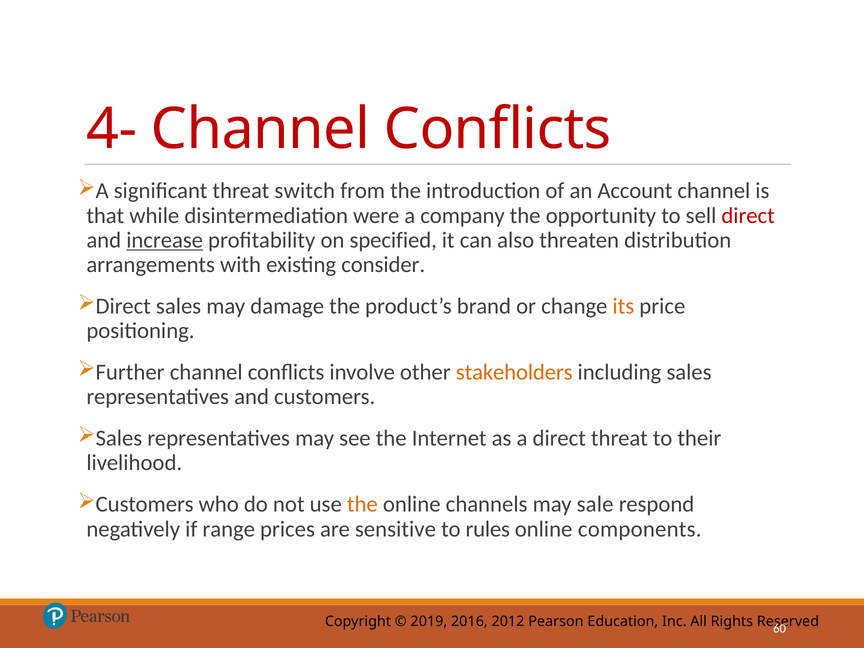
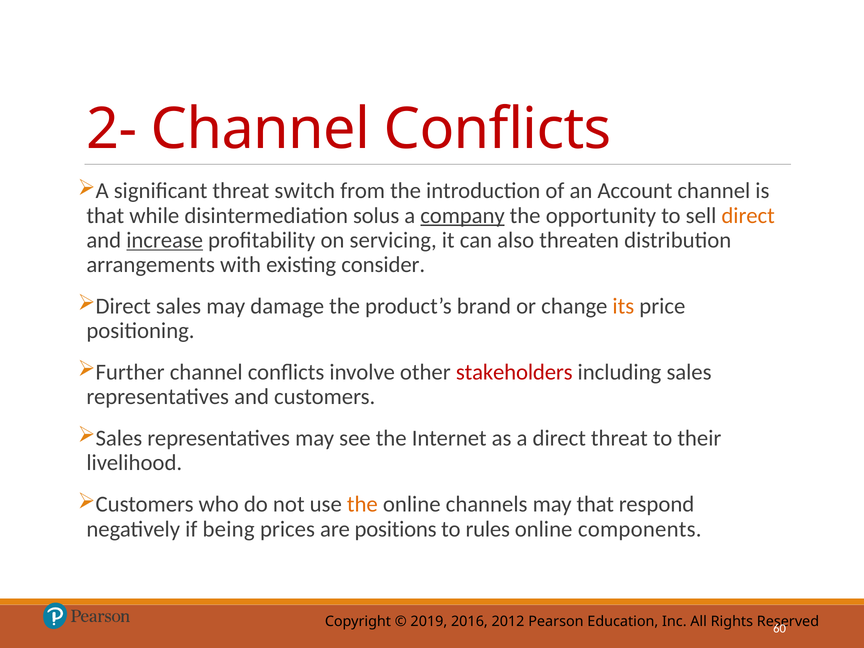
4-: 4- -> 2- (112, 129)
were: were -> solus (376, 216)
company underline: none -> present (463, 216)
direct colour: red -> orange (748, 216)
specified: specified -> servicing (393, 240)
stakeholders colour: orange -> red (514, 372)
may sale: sale -> that (595, 504)
range: range -> being (229, 529)
sensitive: sensitive -> positions (396, 529)
